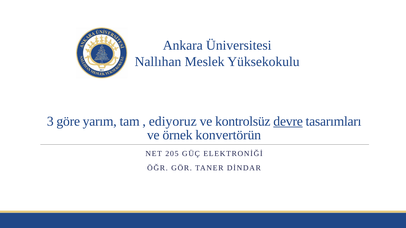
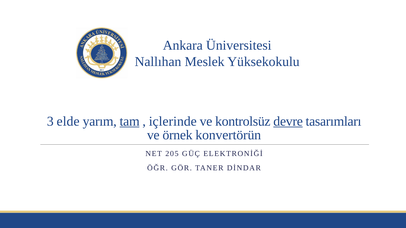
göre: göre -> elde (68, 121)
tam underline: none -> present (130, 121)
ediyoruz: ediyoruz -> içlerinde (173, 121)
